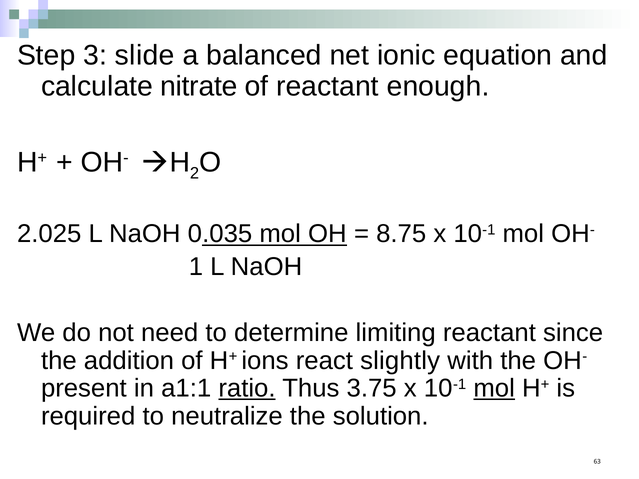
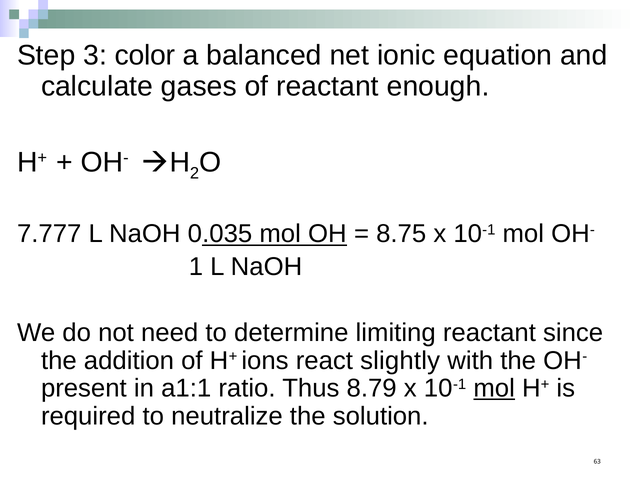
slide: slide -> color (145, 56)
nitrate: nitrate -> gases (199, 86)
2.025: 2.025 -> 7.777 (49, 234)
ratio underline: present -> none (247, 389)
3.75: 3.75 -> 8.79 (372, 389)
